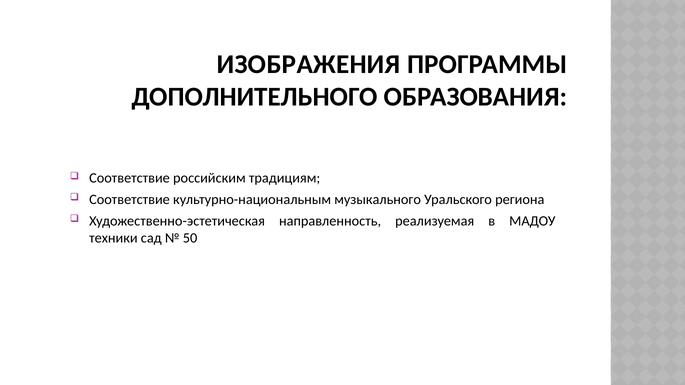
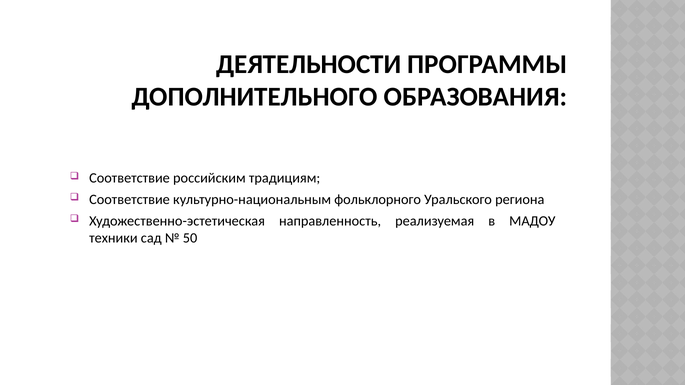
ИЗОБРАЖЕНИЯ: ИЗОБРАЖЕНИЯ -> ДЕЯТЕЛЬНОСТИ (309, 64)
музыкального: музыкального -> фольклорного (378, 200)
